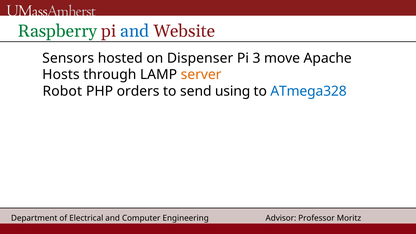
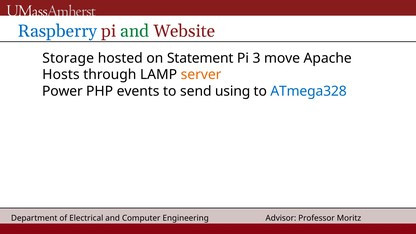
Raspberry colour: green -> blue (57, 31)
and colour: blue -> green (135, 31)
Sensors: Sensors -> Storage (68, 58)
Dispenser: Dispenser -> Statement (200, 58)
Robot: Robot -> Power (62, 91)
orders: orders -> events (138, 91)
